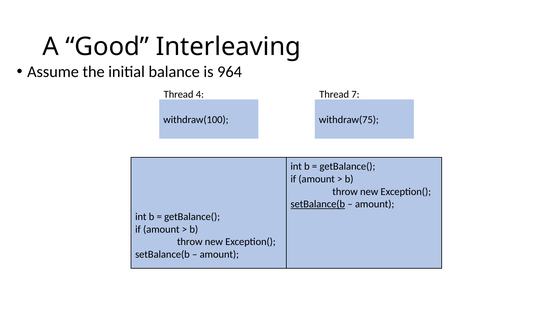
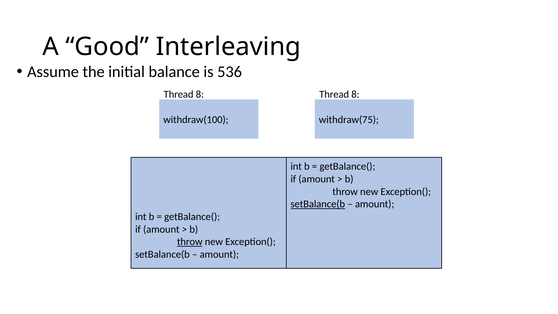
964: 964 -> 536 (230, 72)
4: 4 -> 8 (200, 94)
7: 7 -> 8 (355, 94)
throw underline: none -> present (190, 242)
